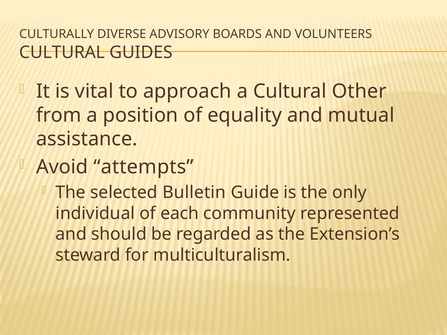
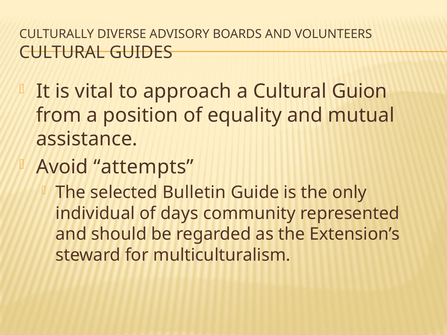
Other: Other -> Guion (359, 91)
each: each -> days (179, 214)
